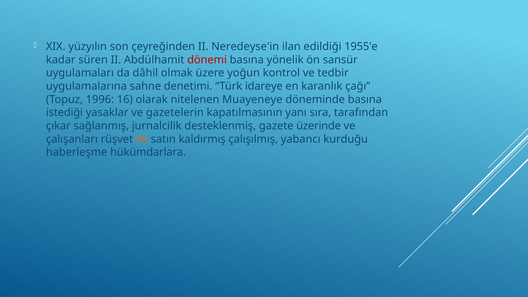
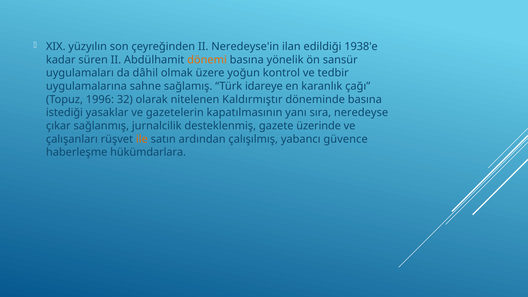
1955'e: 1955'e -> 1938'e (361, 47)
dönemi colour: red -> orange (207, 60)
denetimi: denetimi -> sağlamış (188, 86)
16: 16 -> 32 (125, 99)
Muayeneye: Muayeneye -> Kaldırmıştır (252, 99)
tarafından: tarafından -> neredeyse (361, 113)
kaldırmış: kaldırmış -> ardından (202, 139)
kurduğu: kurduğu -> güvence (346, 139)
